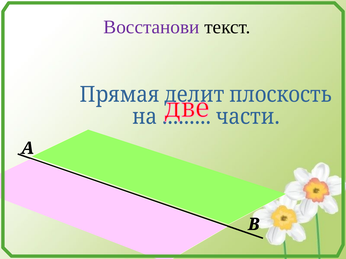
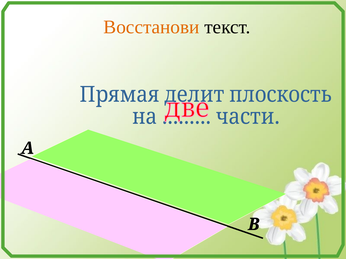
Восстанови colour: purple -> orange (151, 27)
